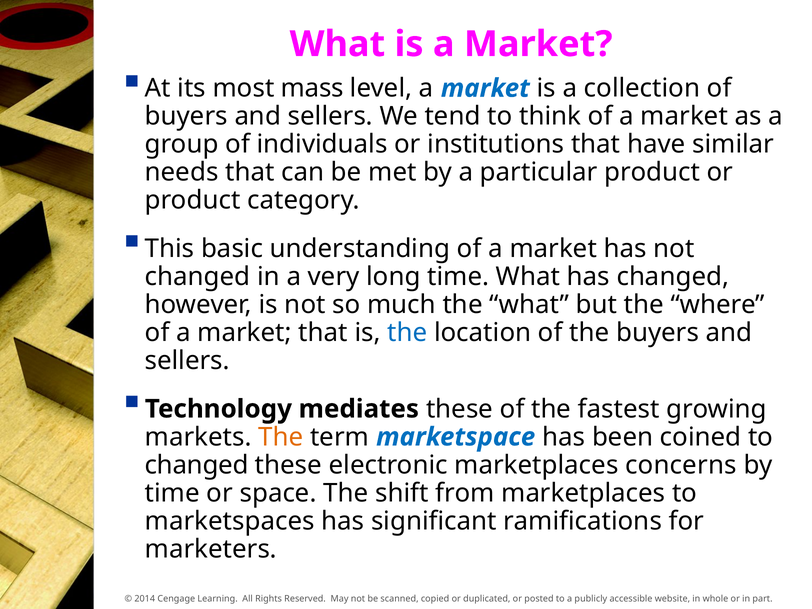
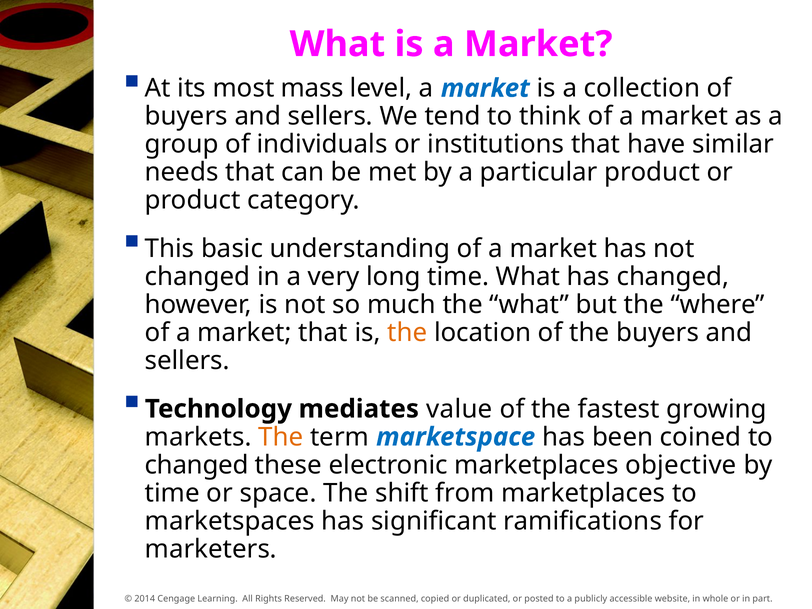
the colour: blue -> orange (407, 333)
mediates these: these -> value (459, 409)
concerns: concerns -> objective (681, 465)
